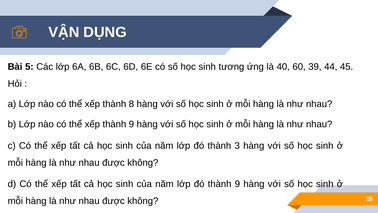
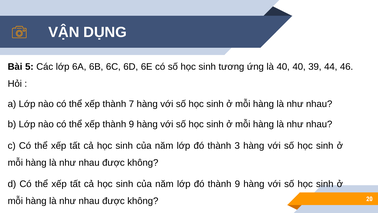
40 60: 60 -> 40 (299, 67)
45: 45 -> 46 (347, 67)
8: 8 -> 7 (131, 104)
